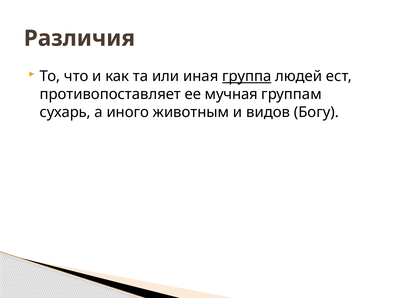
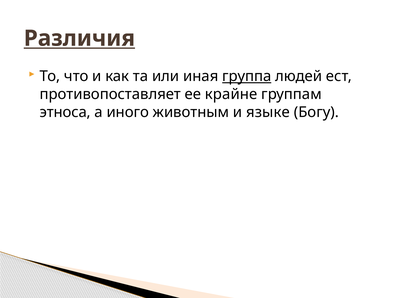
Различия underline: none -> present (79, 38)
мучная: мучная -> крайне (231, 94)
сухарь: сухарь -> этноса (65, 112)
видов: видов -> языке (268, 112)
